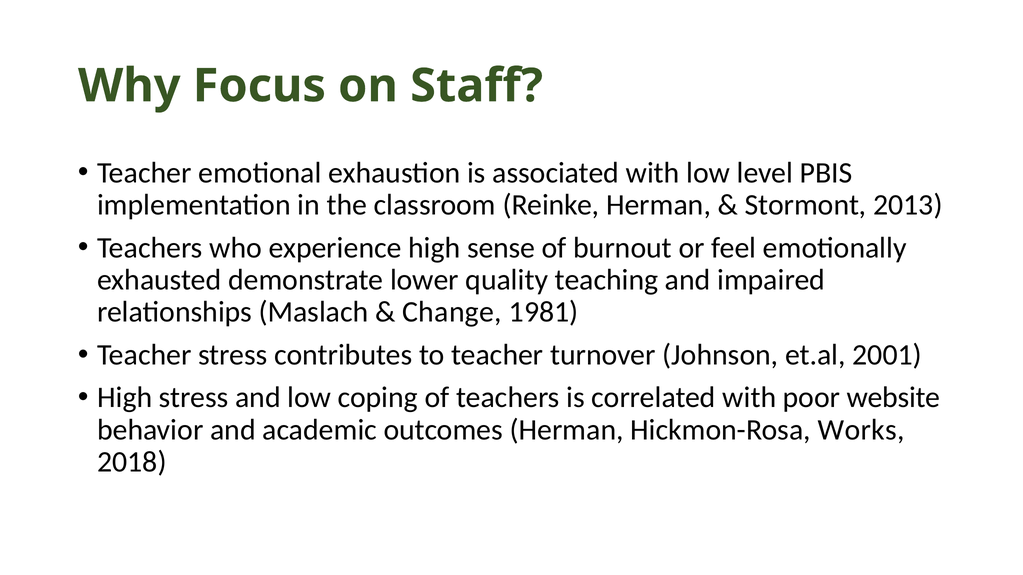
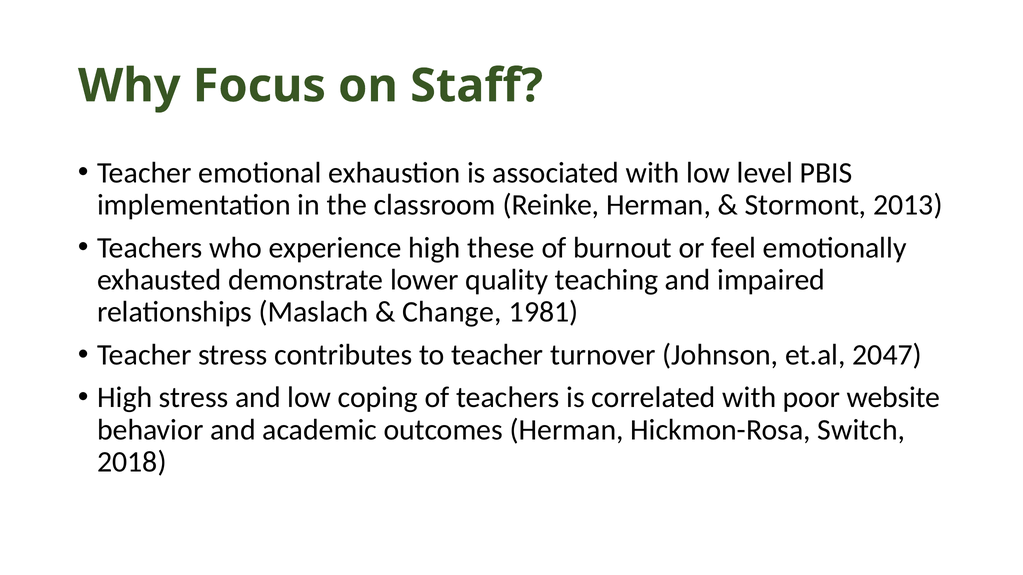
sense: sense -> these (501, 248)
2001: 2001 -> 2047 (887, 355)
Works: Works -> Switch (861, 430)
